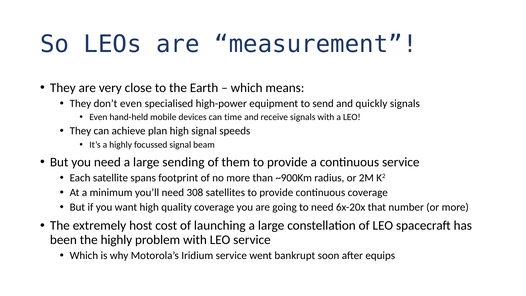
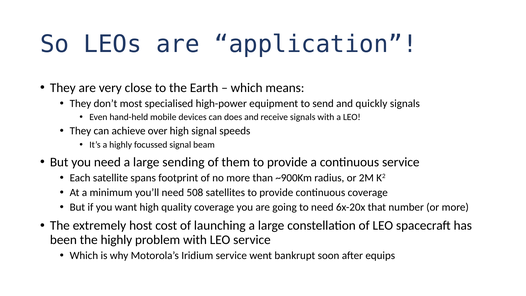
measurement: measurement -> application (316, 44)
don’t even: even -> most (131, 104)
time: time -> does (233, 117)
plan: plan -> over (158, 131)
308: 308 -> 508 (195, 192)
